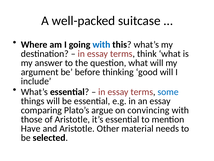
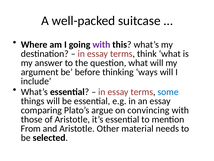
with colour: blue -> purple (101, 45)
good: good -> ways (147, 72)
Have: Have -> From (31, 128)
